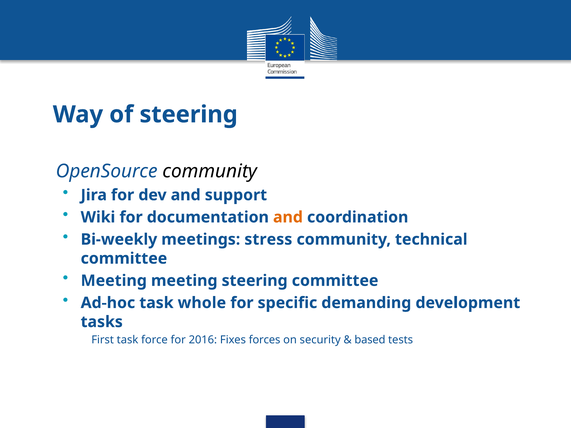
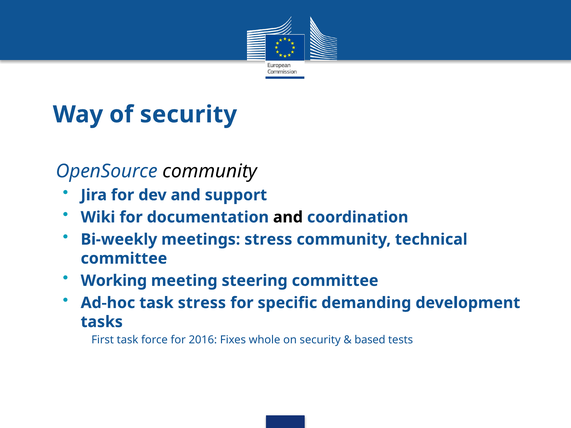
of steering: steering -> security (188, 115)
and colour: orange -> black (288, 217)
Meeting: Meeting -> Working (114, 281)
task whole: whole -> stress (202, 303)
forces: forces -> whole (265, 340)
